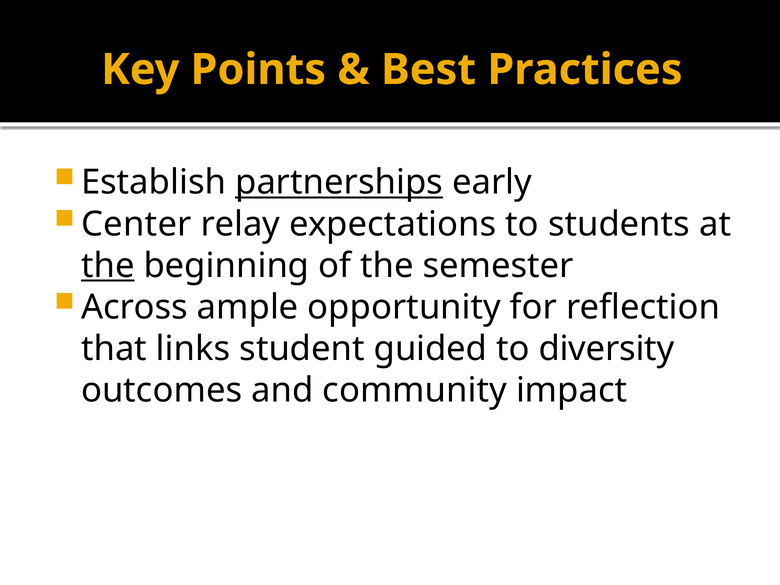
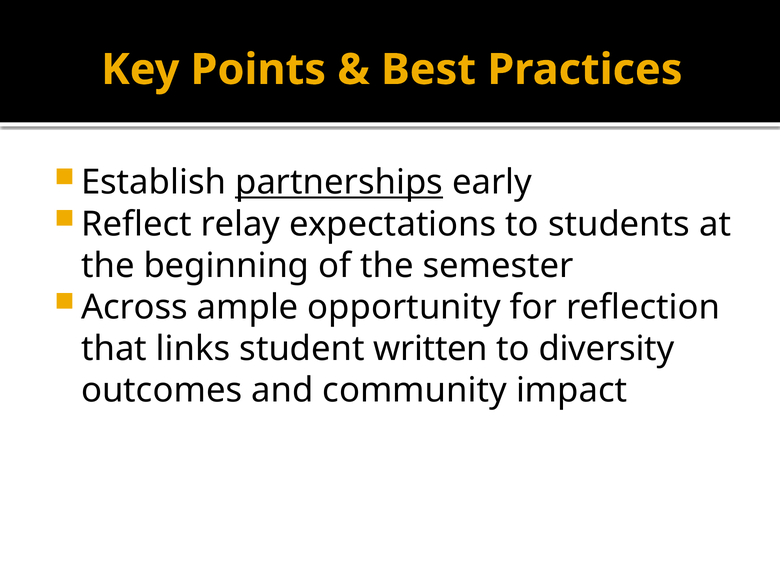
Center: Center -> Reflect (136, 224)
the underline: present -> none (108, 266)
guided: guided -> written (431, 349)
